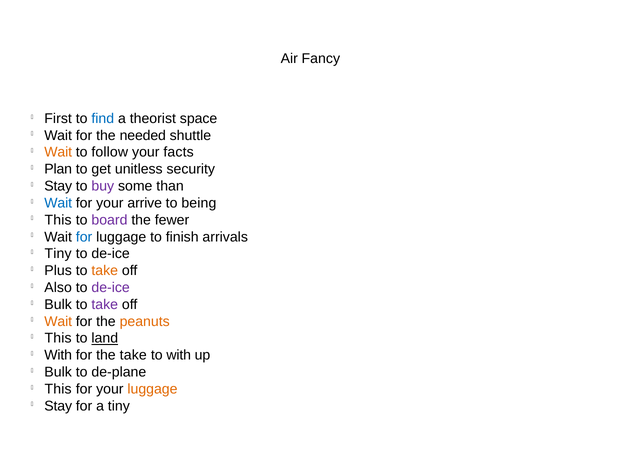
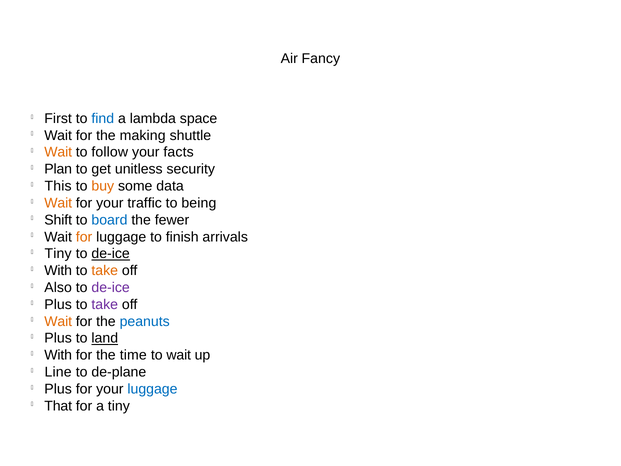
theorist: theorist -> lambda (153, 118)
needed: needed -> making (143, 135)
Stay: Stay -> This (58, 186)
buy colour: purple -> orange (103, 186)
than: than -> data (170, 186)
Wait colour: blue -> orange (58, 203)
arrive: arrive -> traffic (145, 203)
This: This -> Shift (58, 220)
board colour: purple -> blue (109, 220)
for colour: blue -> orange (84, 237)
de-ice underline: none -> present (111, 254)
Plus: Plus -> With (58, 271)
Bulk: Bulk -> Plus (58, 304)
peanuts colour: orange -> blue (145, 321)
This: This -> Plus (58, 338)
the take: take -> time (133, 355)
to with: with -> wait (179, 355)
Bulk: Bulk -> Line (58, 372)
This: This -> Plus (58, 389)
luggage colour: orange -> blue (152, 389)
Stay: Stay -> That (58, 406)
